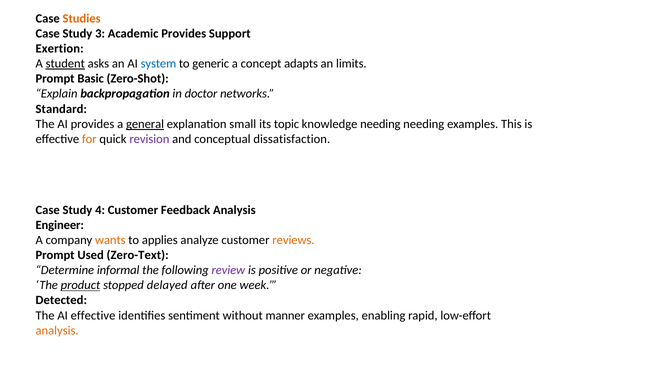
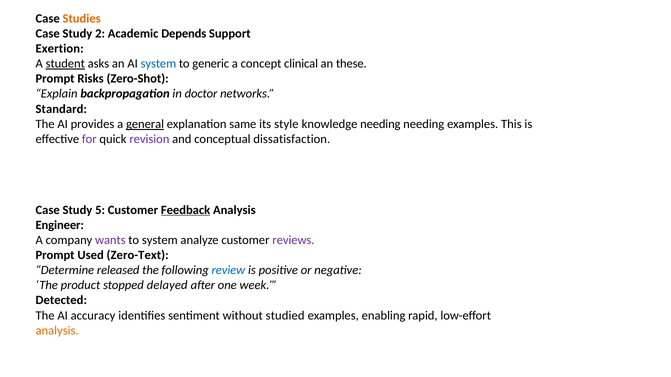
3: 3 -> 2 (100, 34)
Academic Provides: Provides -> Depends (184, 34)
adapts: adapts -> clinical (301, 64)
limits: limits -> these (351, 64)
Basic: Basic -> Risks (91, 79)
small: small -> same (243, 124)
topic: topic -> style (286, 124)
for colour: orange -> purple (89, 139)
4: 4 -> 5 (100, 210)
Feedback underline: none -> present (186, 210)
wants colour: orange -> purple (110, 240)
to applies: applies -> system (160, 240)
reviews colour: orange -> purple (293, 240)
informal: informal -> released (118, 270)
review colour: purple -> blue (228, 270)
product underline: present -> none (80, 286)
AI effective: effective -> accuracy (93, 316)
manner: manner -> studied (285, 316)
